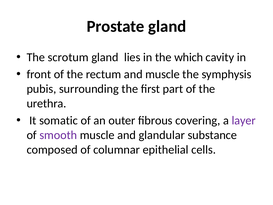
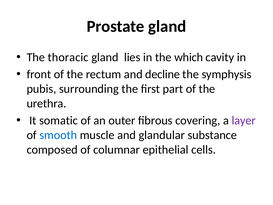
scrotum: scrotum -> thoracic (68, 57)
and muscle: muscle -> decline (163, 74)
smooth colour: purple -> blue (58, 135)
